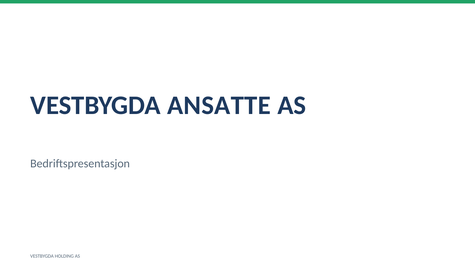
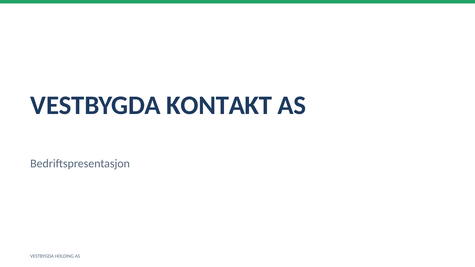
ANSATTE: ANSATTE -> KONTAKT (219, 105)
